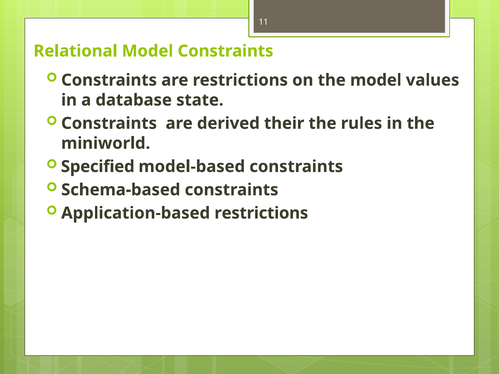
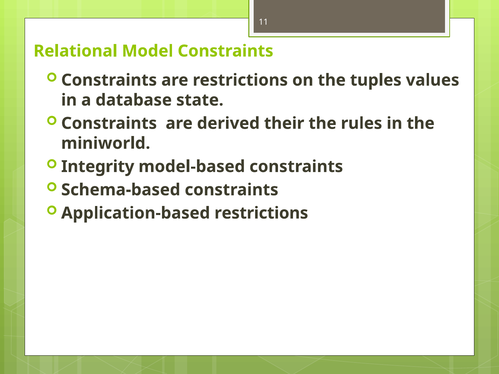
the model: model -> tuples (376, 80)
Specified: Specified -> Integrity (98, 167)
